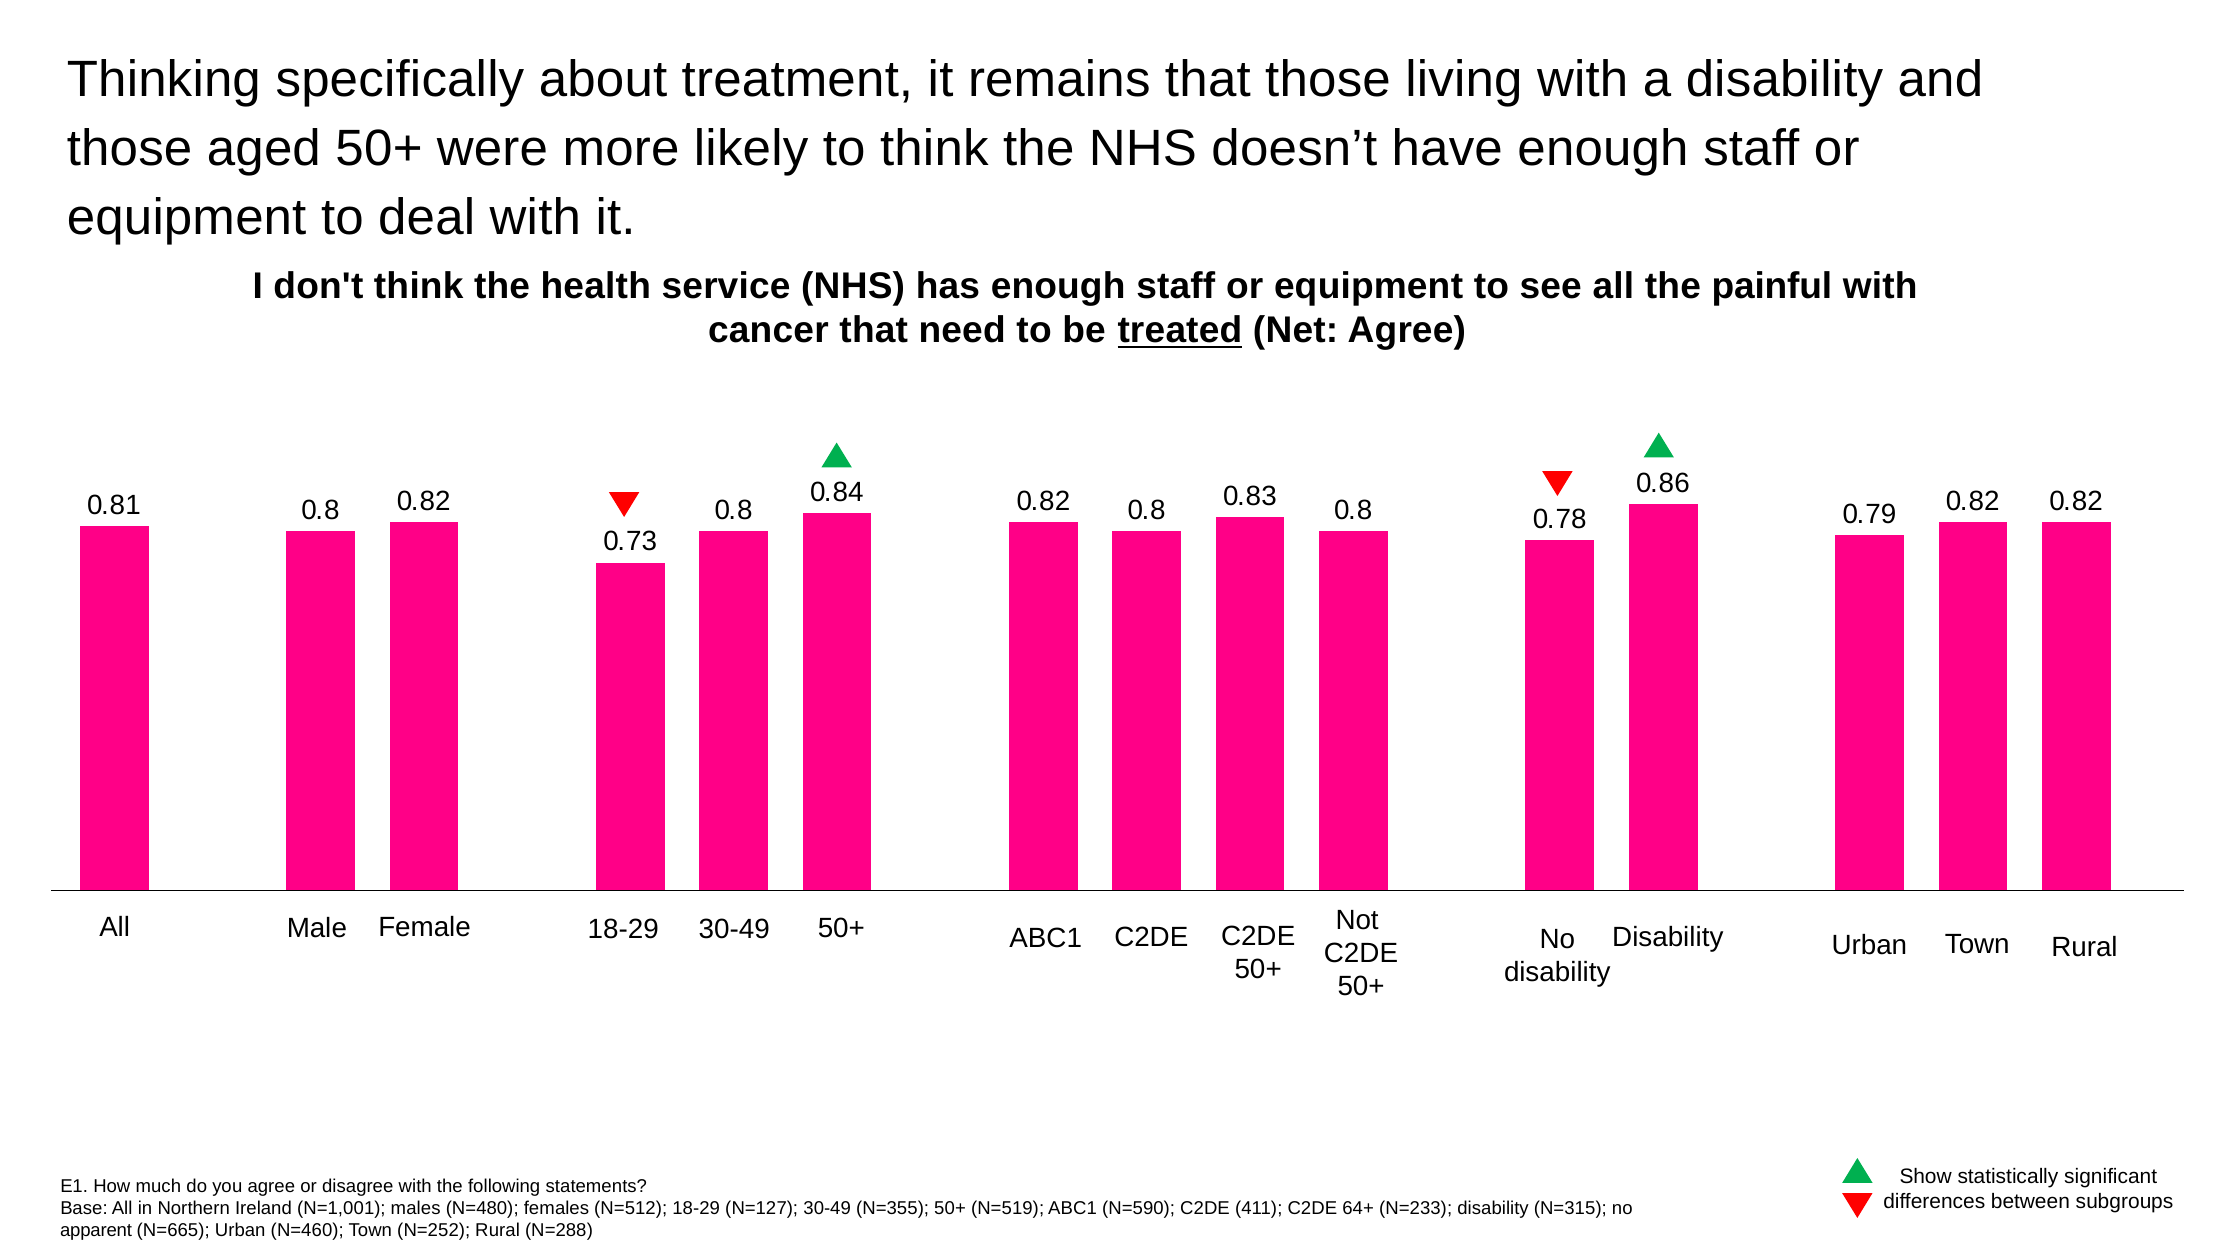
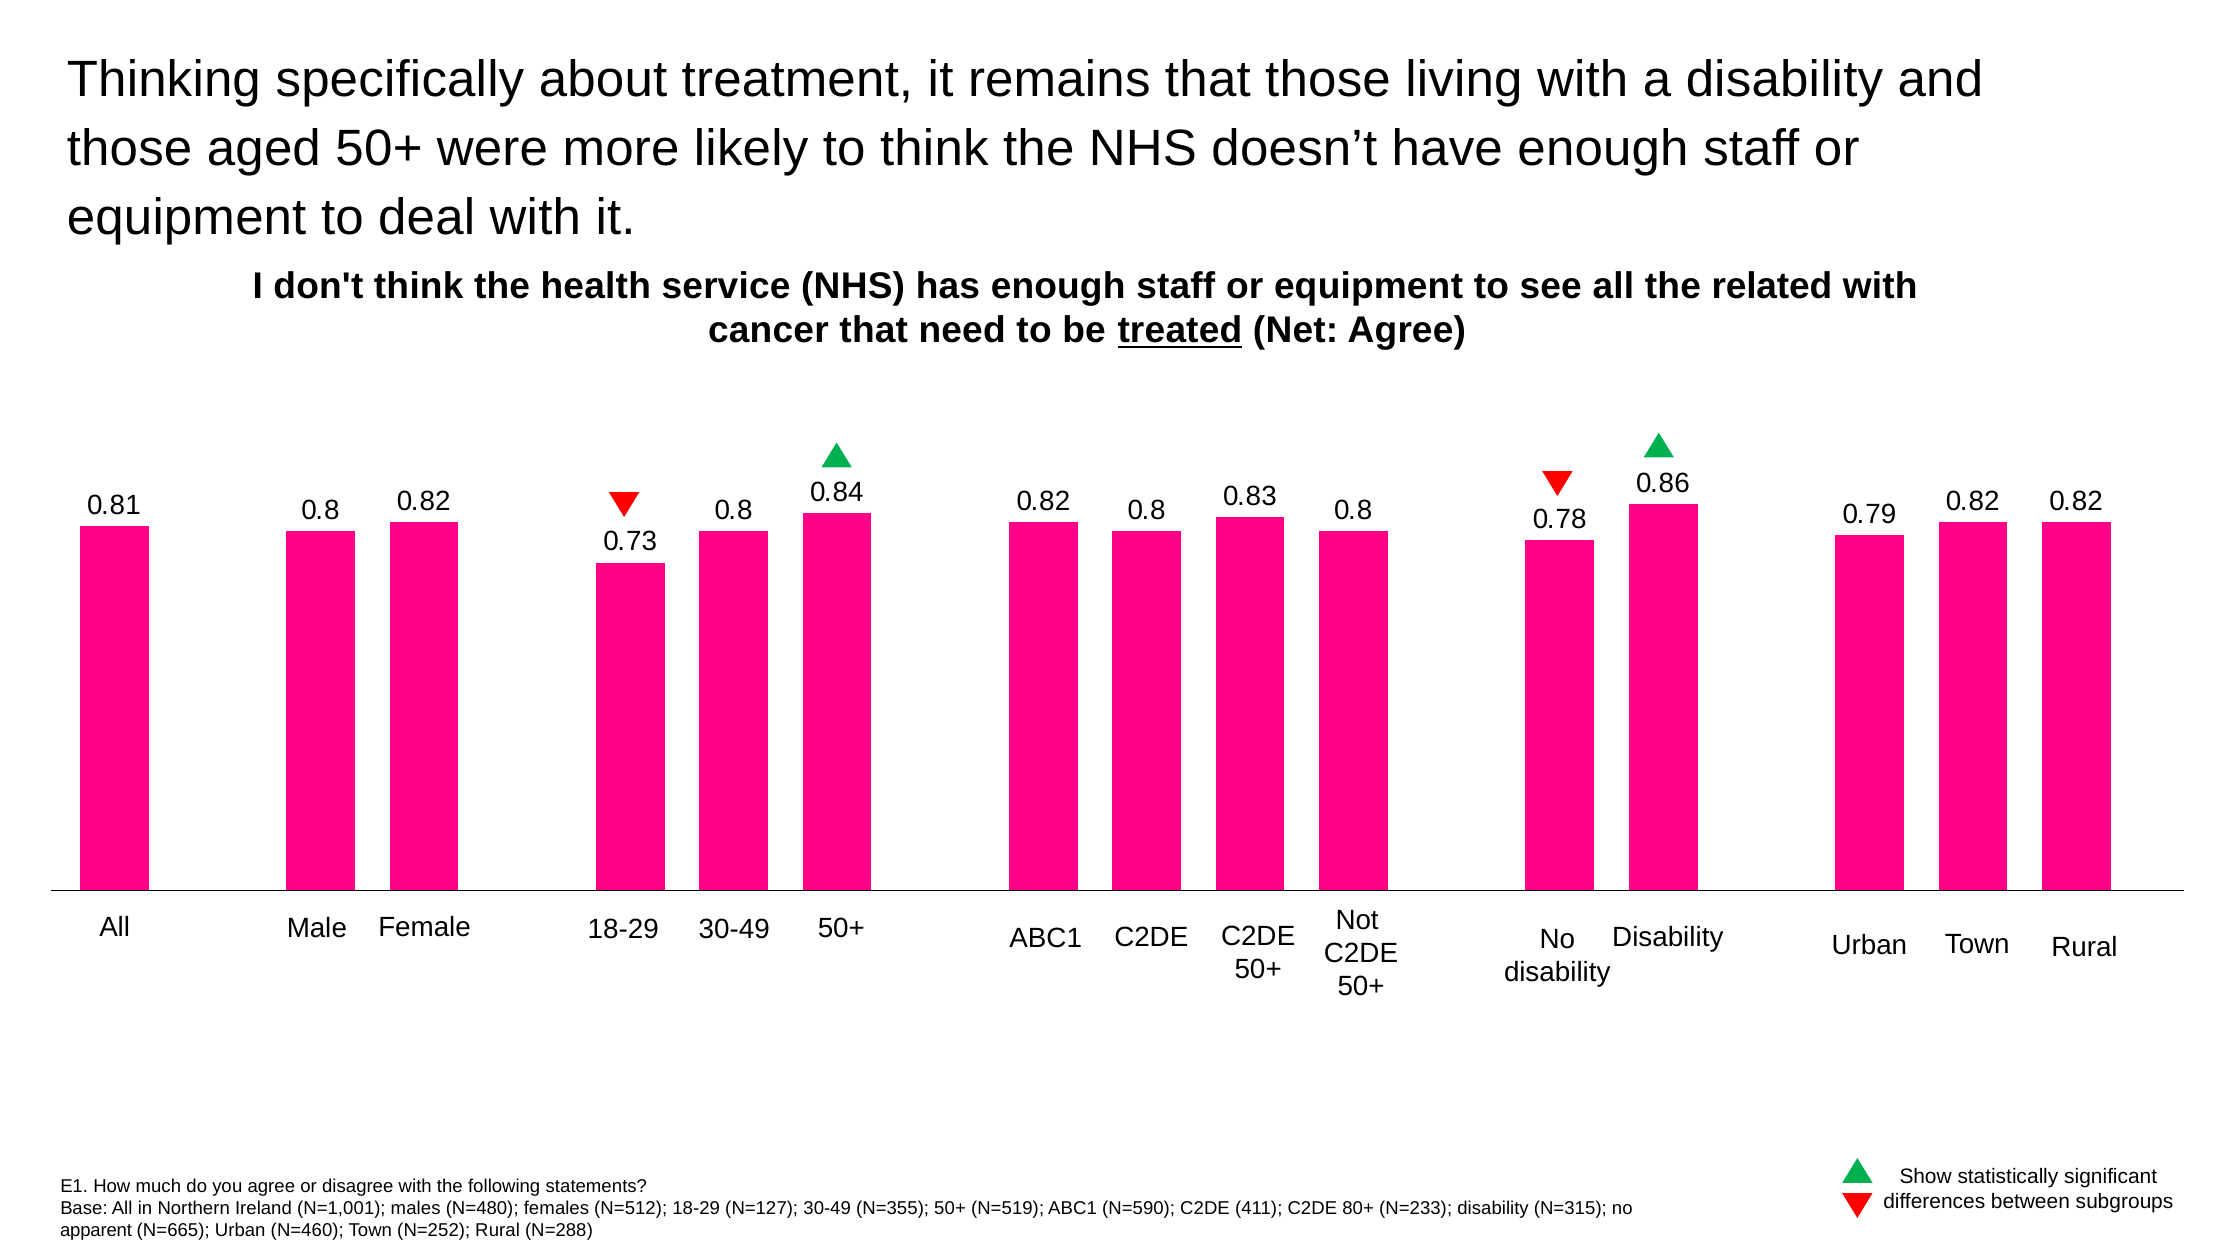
painful: painful -> related (1772, 286)
64+: 64+ -> 80+ (1358, 1209)
